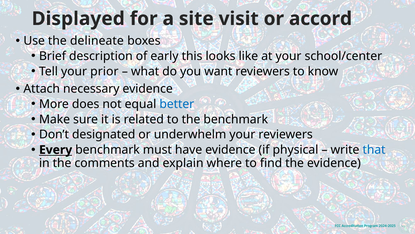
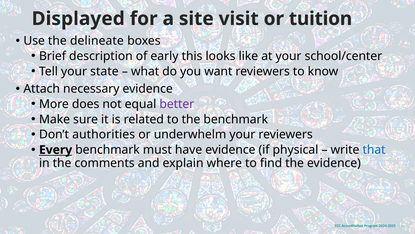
accord: accord -> tuition (321, 19)
prior: prior -> state (104, 71)
better colour: blue -> purple (177, 104)
designated: designated -> authorities (104, 134)
